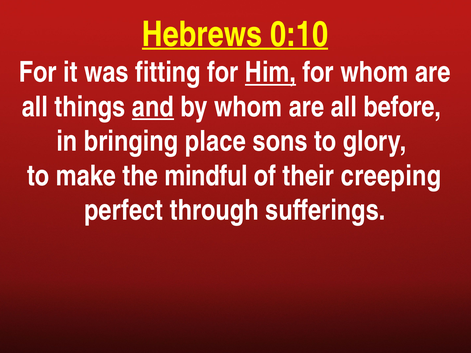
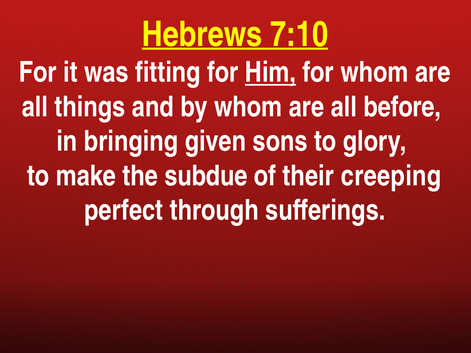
0:10: 0:10 -> 7:10 (299, 34)
and underline: present -> none (153, 107)
place: place -> given (215, 142)
mindful: mindful -> subdue (206, 176)
